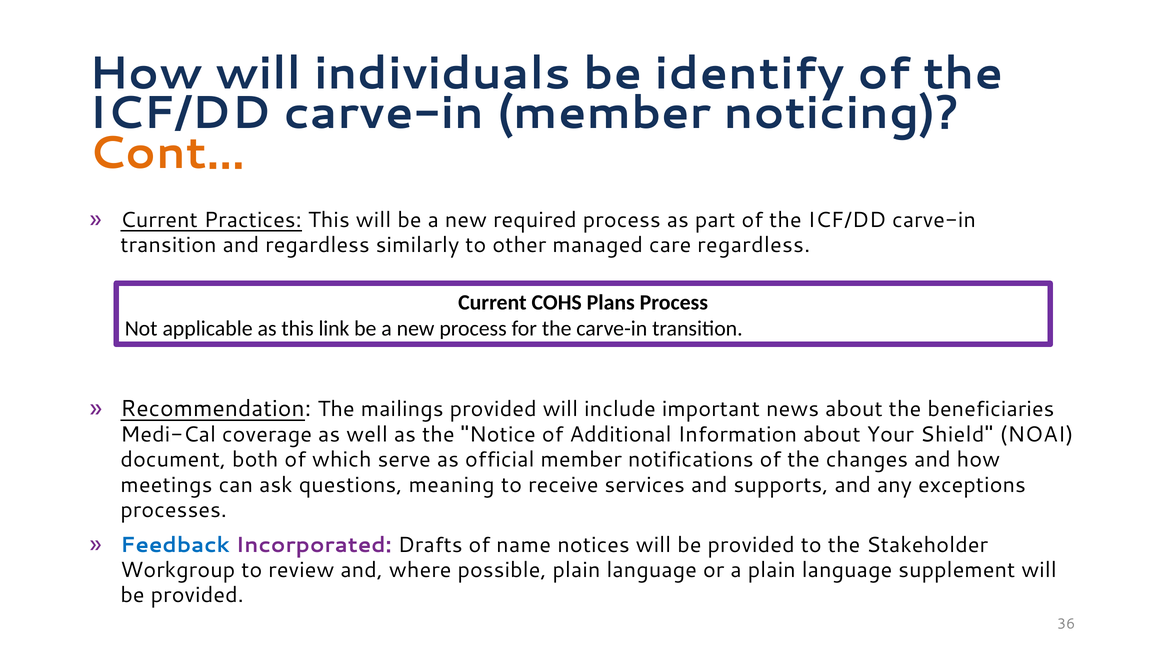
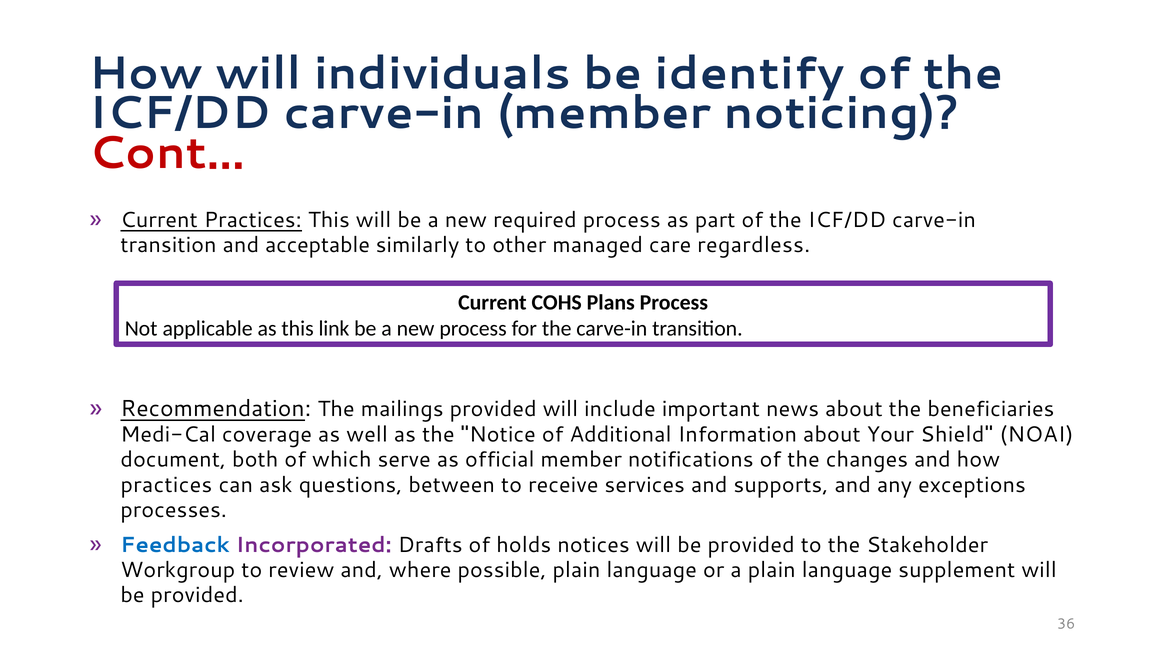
Cont… colour: orange -> red (167, 153)
and regardless: regardless -> acceptable (318, 245)
meetings: meetings -> practices (166, 485)
meaning: meaning -> between (452, 485)
name: name -> holds (524, 545)
